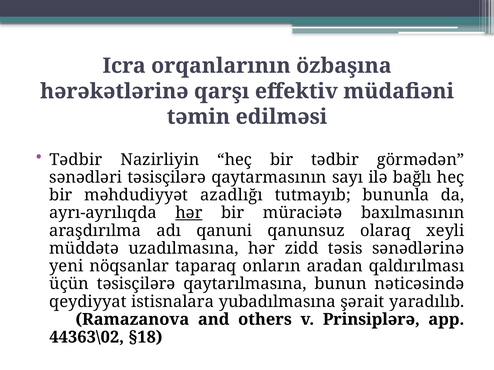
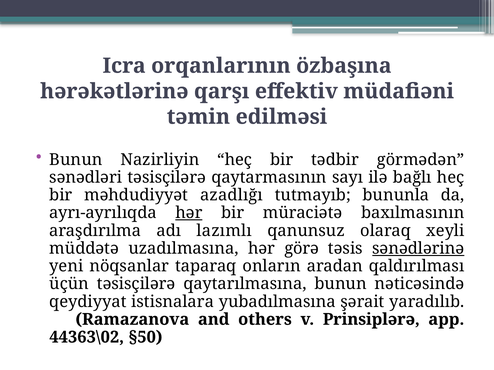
Tədbir: Tədbir -> Bunun (76, 160)
qanuni: qanuni -> lazımlı (224, 231)
zidd: zidd -> görə (302, 249)
sənədlərinə underline: none -> present (418, 249)
§18: §18 -> §50 (145, 338)
